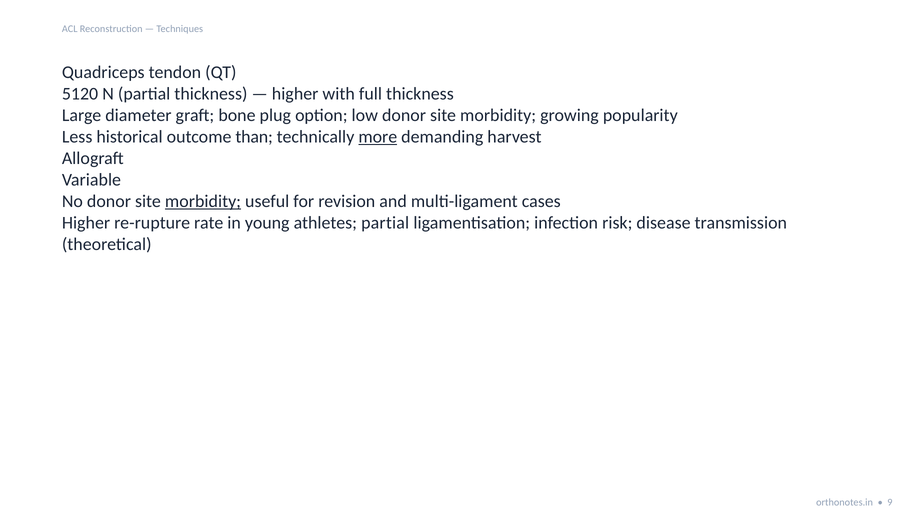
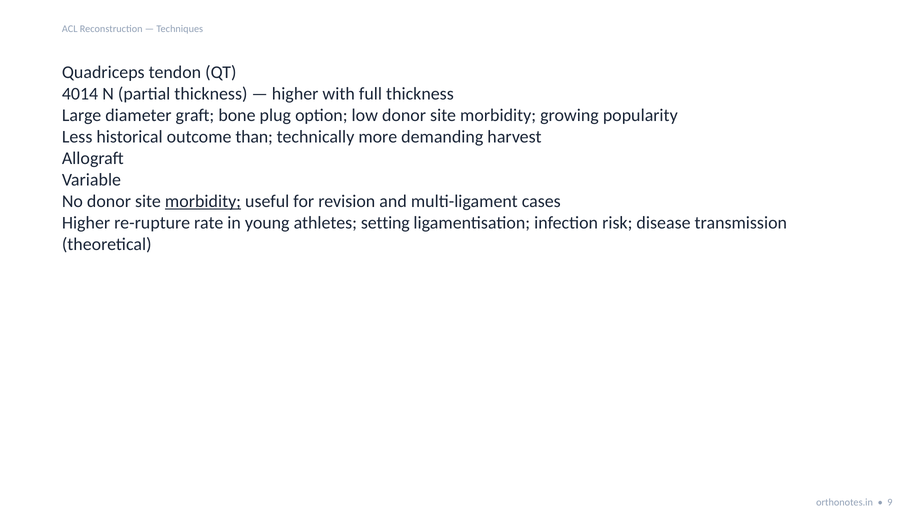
5120: 5120 -> 4014 (80, 94)
more underline: present -> none (378, 137)
athletes partial: partial -> setting (385, 223)
